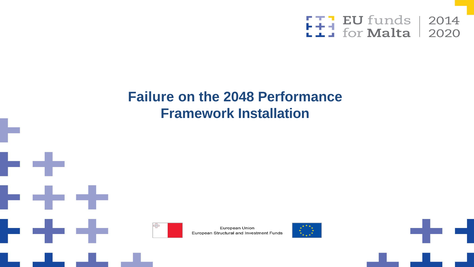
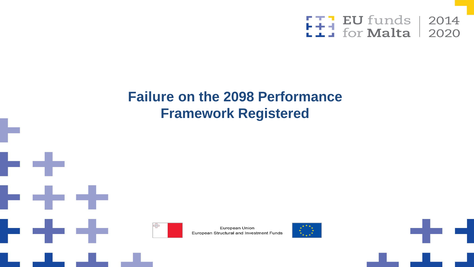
2048: 2048 -> 2098 (239, 97)
Installation: Installation -> Registered (274, 113)
